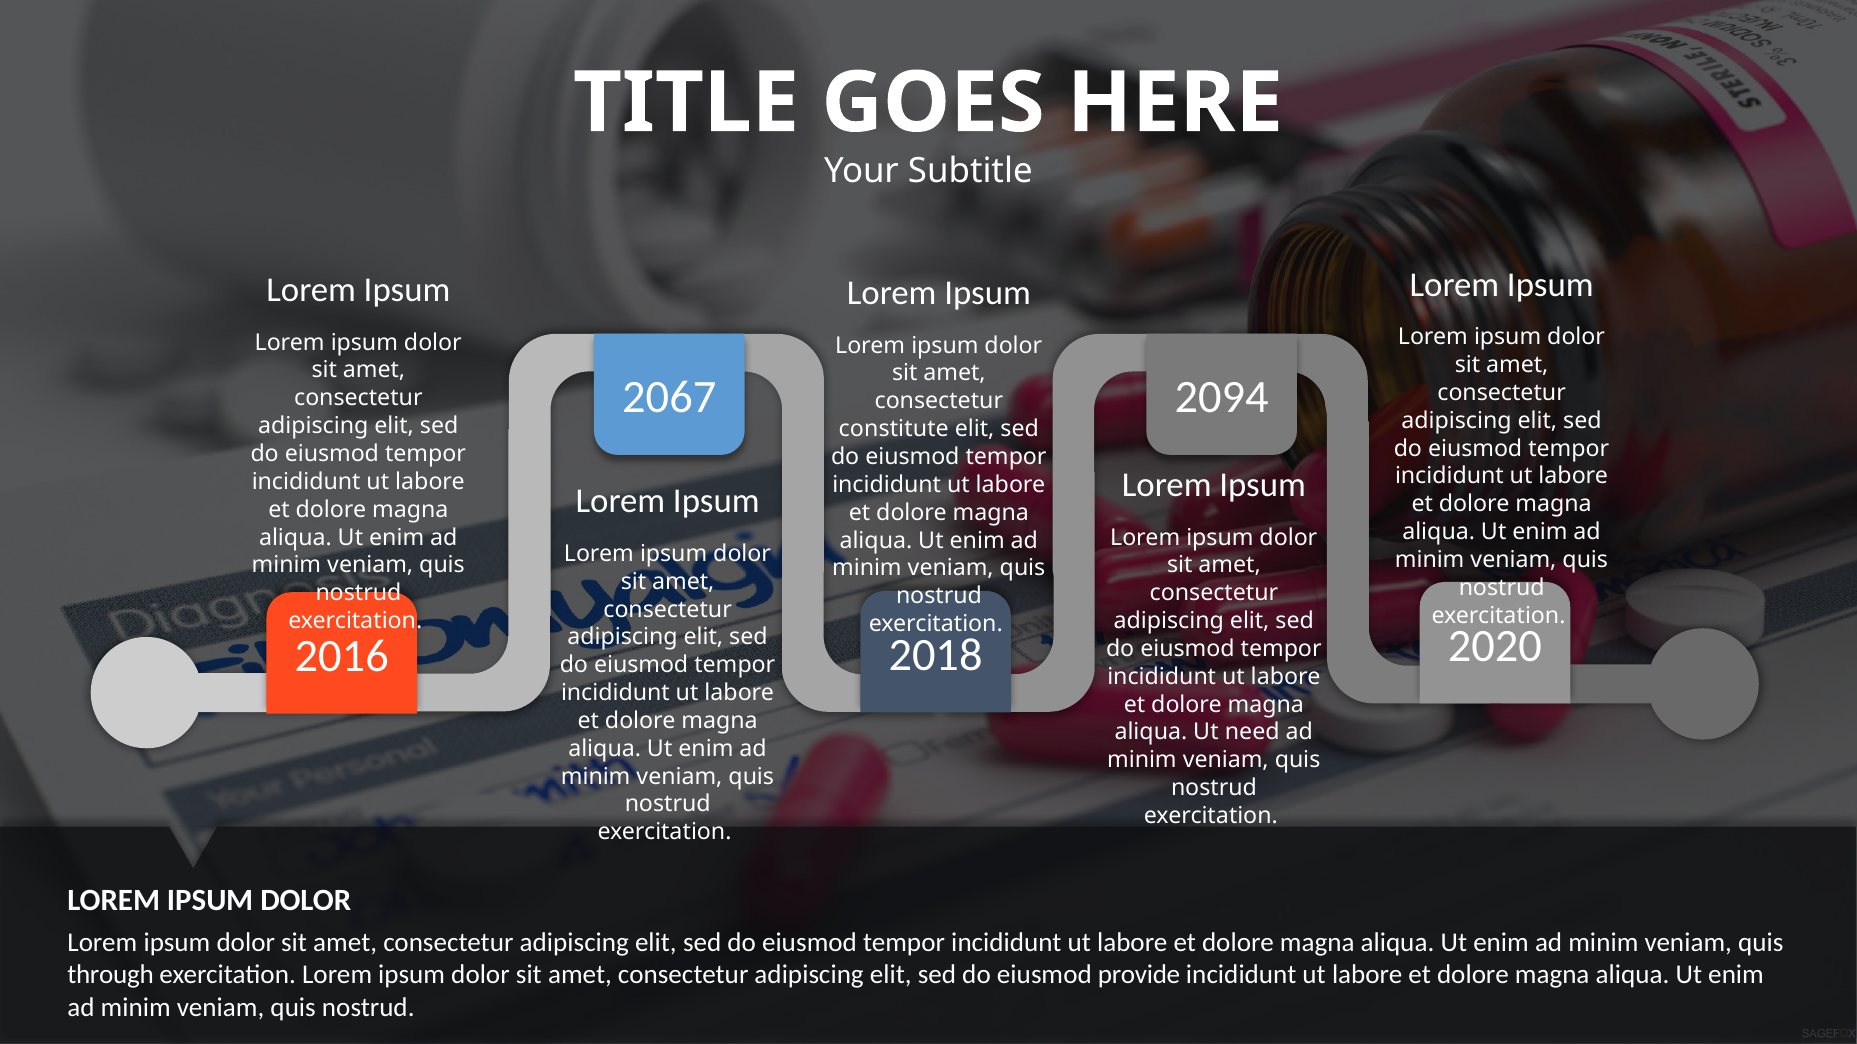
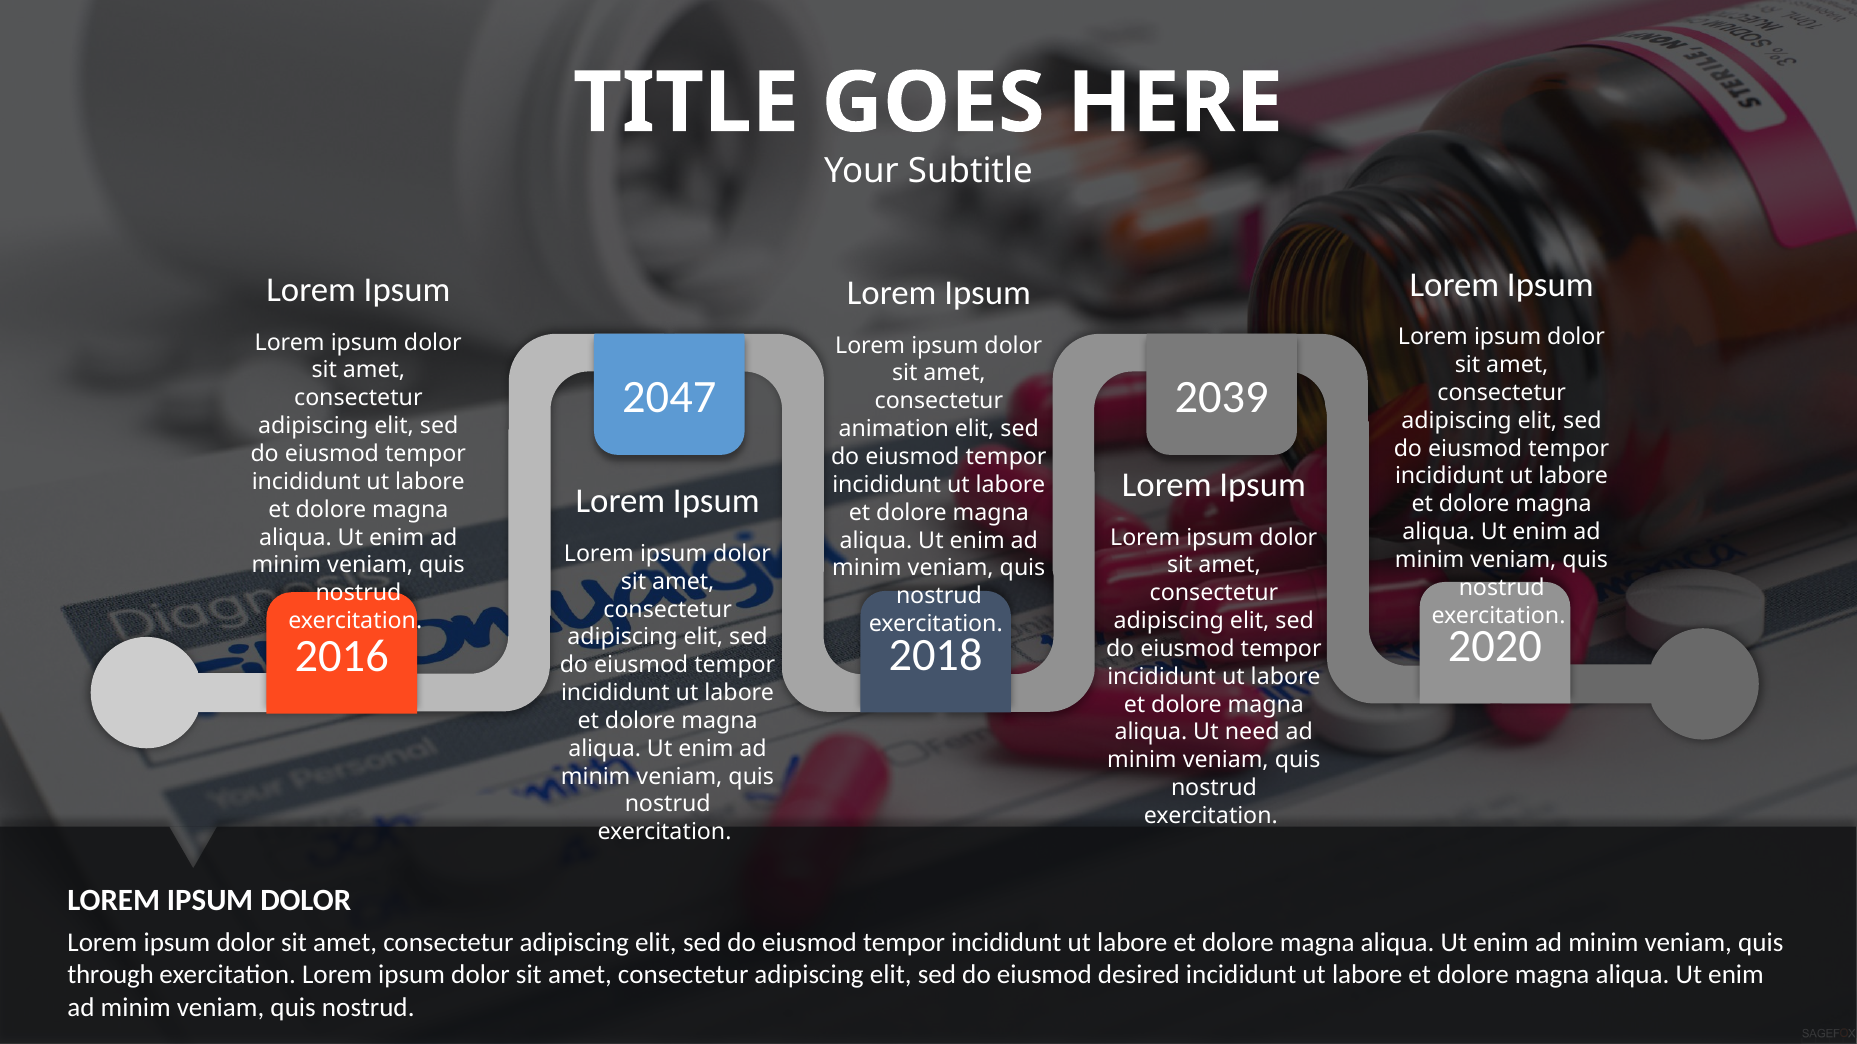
2067: 2067 -> 2047 (669, 398)
2094: 2094 -> 2039 (1222, 398)
constitute: constitute -> animation (894, 429)
provide: provide -> desired (1139, 975)
